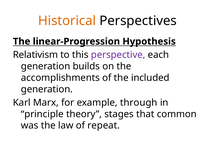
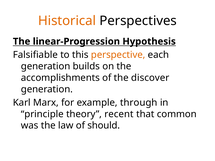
Relativism: Relativism -> Falsifiable (35, 55)
perspective colour: purple -> orange (118, 55)
included: included -> discover (150, 78)
stages: stages -> recent (119, 114)
repeat: repeat -> should (104, 126)
